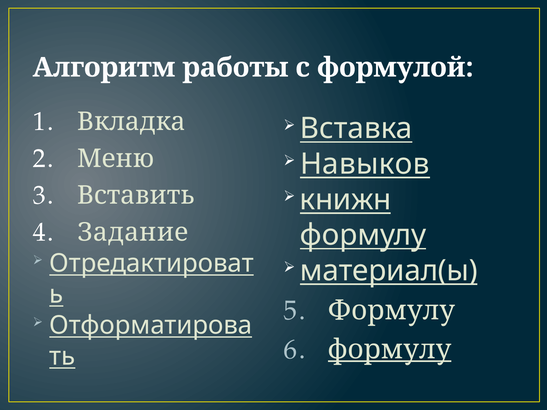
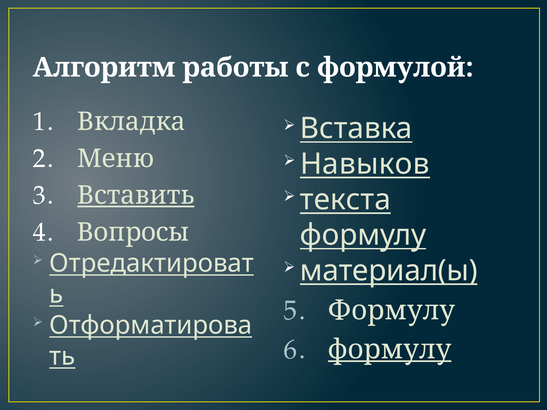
Вставить underline: none -> present (136, 196)
книжн: книжн -> текста (345, 200)
Задание: Задание -> Вопросы (133, 233)
